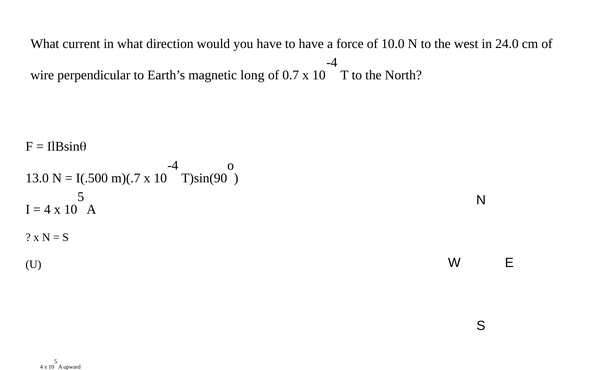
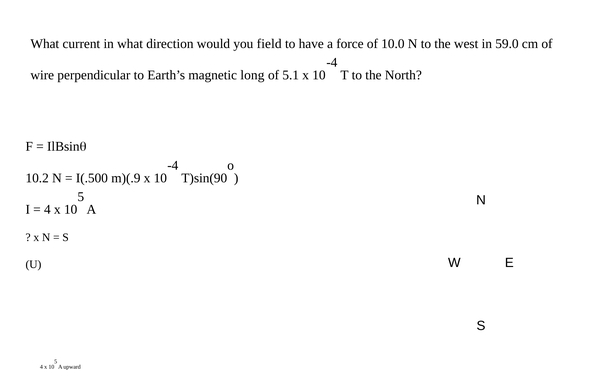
you have: have -> field (269, 44)
24.0: 24.0 -> 59.0 (507, 44)
0.7: 0.7 -> 5.1 (291, 75)
13.0: 13.0 -> 10.2 (37, 178)
m)(.7: m)(.7 -> m)(.9 (126, 178)
